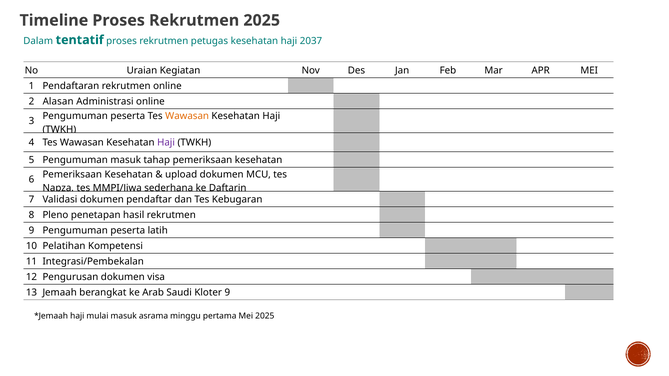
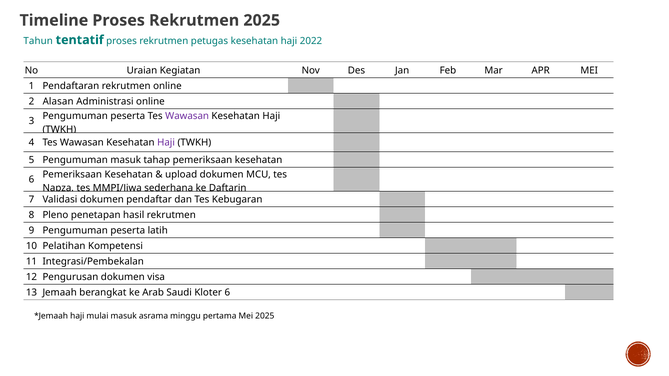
Dalam: Dalam -> Tahun (38, 41)
2037: 2037 -> 2022 (311, 41)
Wawasan colour: orange -> purple (187, 116)
Kloter 9: 9 -> 6 (227, 293)
